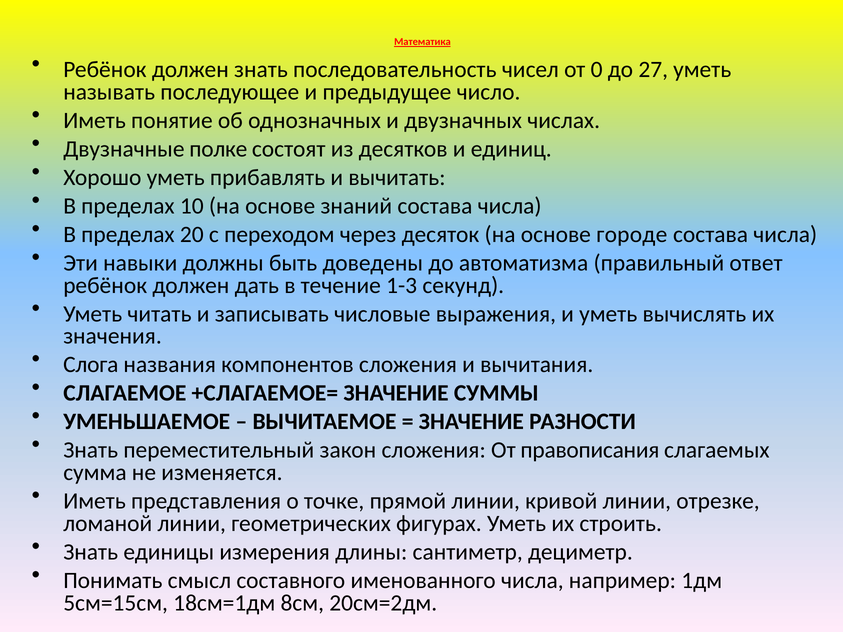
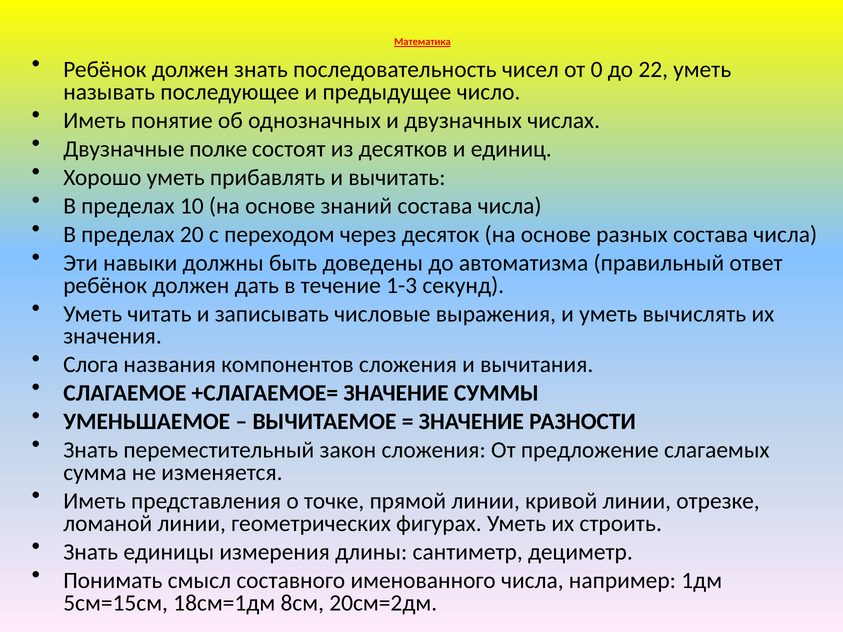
27: 27 -> 22 (653, 70)
городе: городе -> разных (632, 234)
правописания: правописания -> предложение (590, 450)
